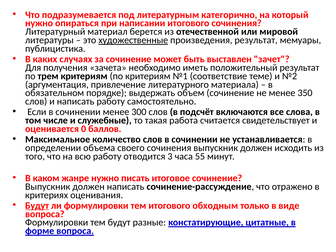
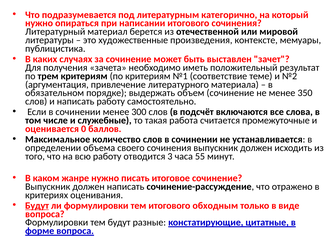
художественные underline: present -> none (133, 40)
произведения результат: результат -> контексте (256, 40)
свидетельствует: свидетельствует -> промежуточные (276, 120)
